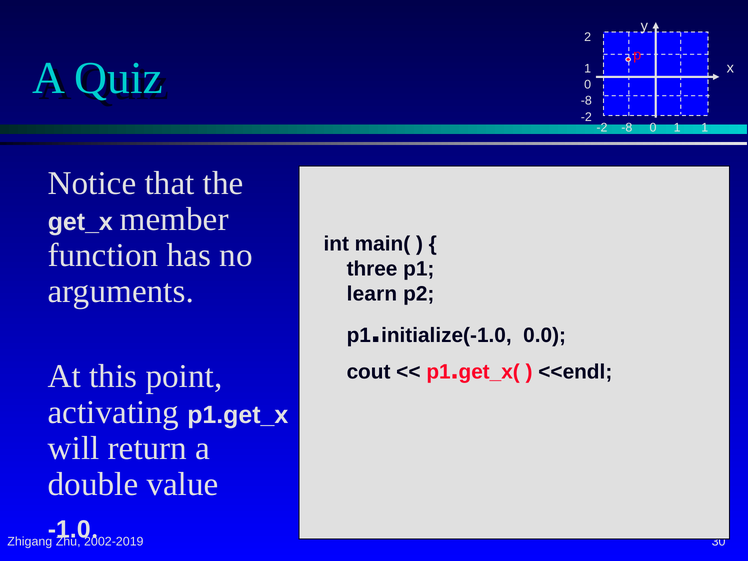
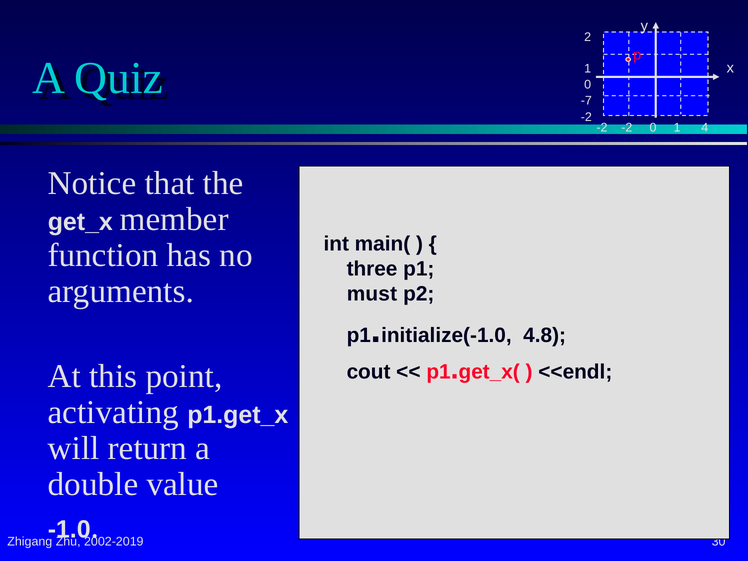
-8: -8 -> -7 (586, 101)
-2 -8: -8 -> -2 (627, 127)
1 1: 1 -> 4 (705, 127)
learn: learn -> must (372, 294)
0.0: 0.0 -> 4.8 (545, 335)
